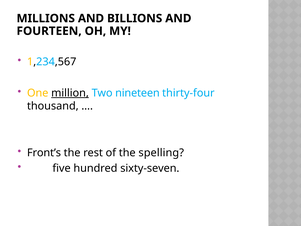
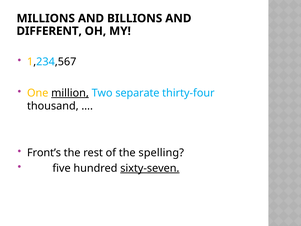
FOURTEEN: FOURTEEN -> DIFFERENT (49, 31)
nineteen: nineteen -> separate (137, 93)
sixty-seven underline: none -> present (150, 168)
